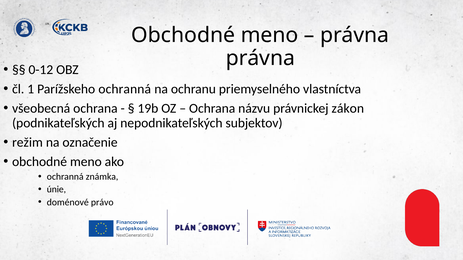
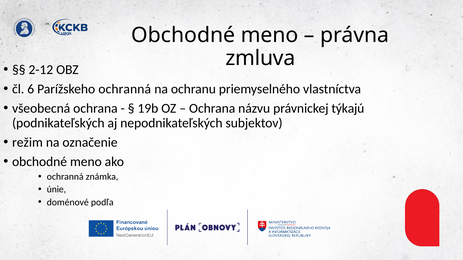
právna: právna -> zmluva (260, 58)
0-12: 0-12 -> 2-12 (41, 70)
1: 1 -> 6 (31, 89)
zákon: zákon -> týkajú (348, 109)
právo: právo -> podľa (102, 203)
